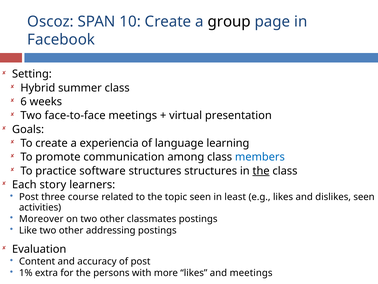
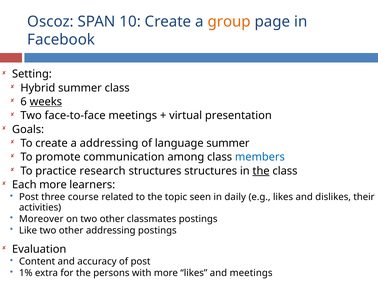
group colour: black -> orange (229, 21)
weeks underline: none -> present (46, 102)
a experiencia: experiencia -> addressing (109, 143)
language learning: learning -> summer (228, 143)
software: software -> research (102, 171)
Each story: story -> more (53, 184)
least: least -> daily (235, 197)
dislikes seen: seen -> their (364, 197)
